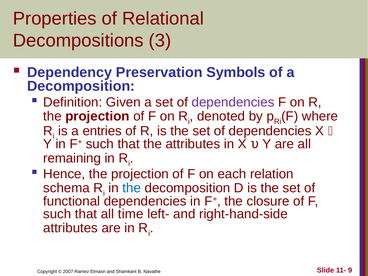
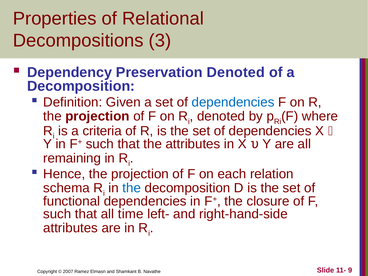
Preservation Symbols: Symbols -> Denoted (236, 73)
dependencies colour: purple -> blue (233, 102)
entries: entries -> criteria (102, 131)
